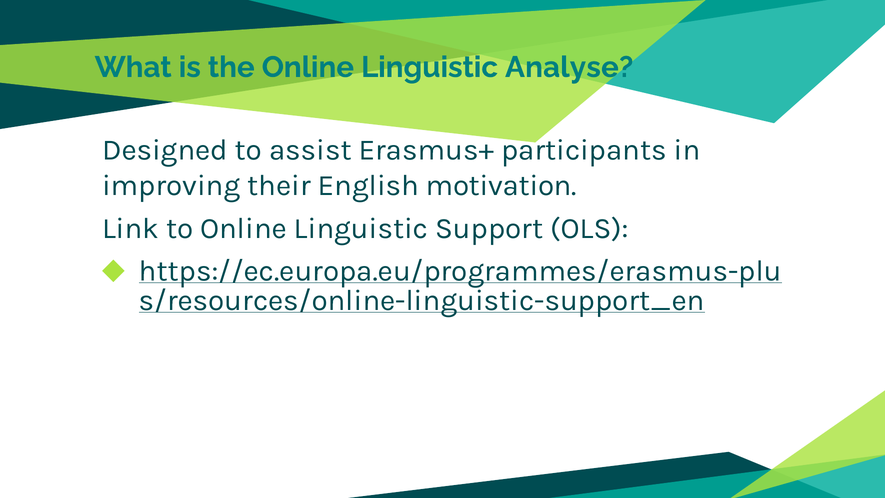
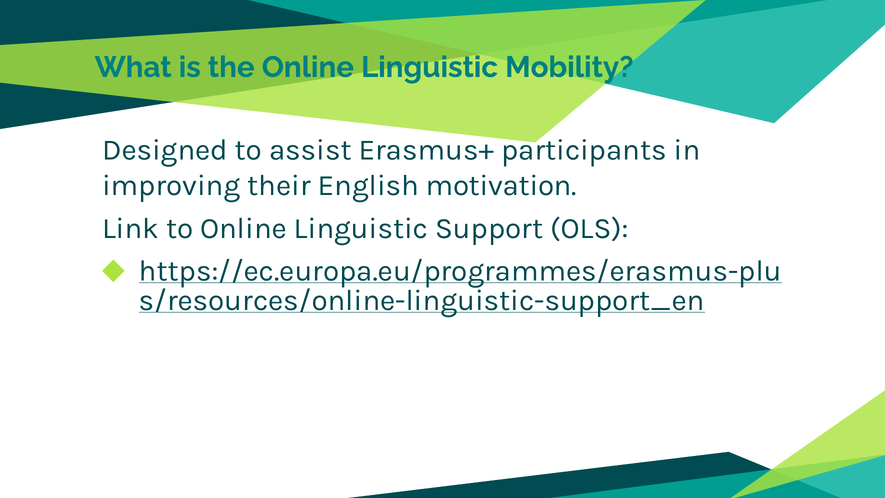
Analyse: Analyse -> Mobility (569, 67)
